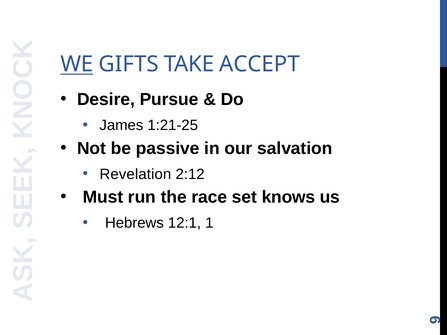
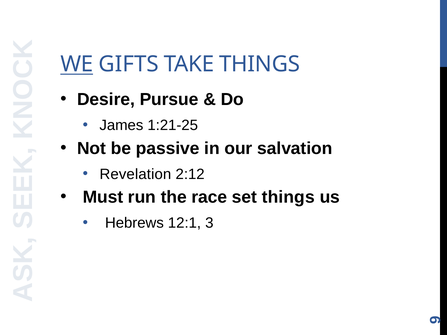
TAKE ACCEPT: ACCEPT -> THINGS (260, 64)
set knows: knows -> things (288, 197)
1: 1 -> 3 (209, 223)
